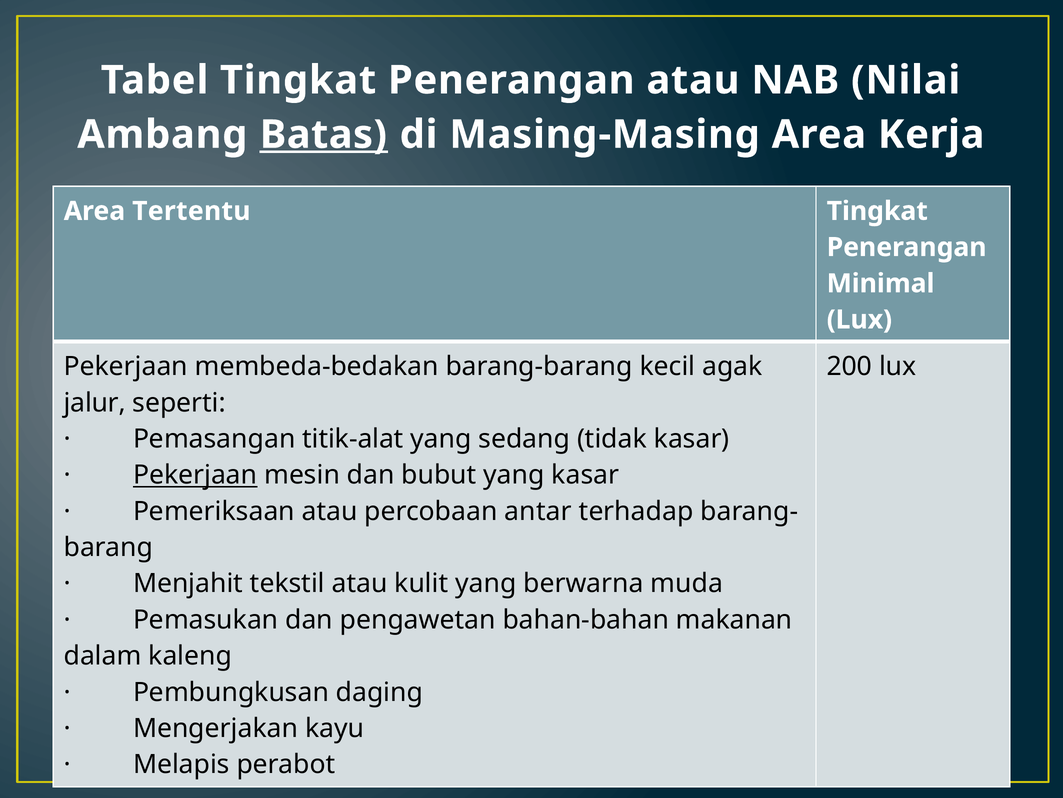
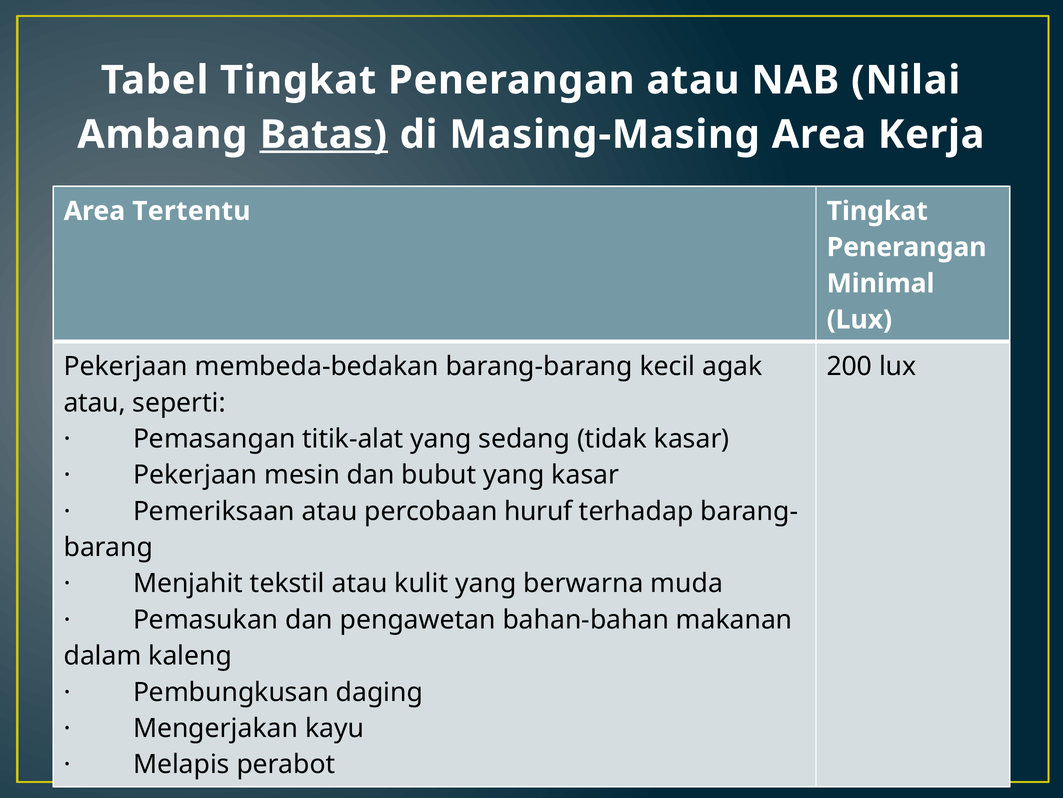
jalur: jalur -> atau (95, 402)
Pekerjaan underline: present -> none (195, 475)
antar: antar -> huruf (538, 511)
